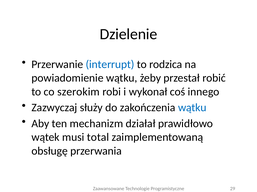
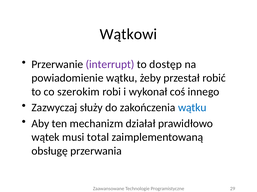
Dzielenie: Dzielenie -> Wątkowi (128, 34)
interrupt colour: blue -> purple (110, 65)
rodzica: rodzica -> dostęp (166, 65)
